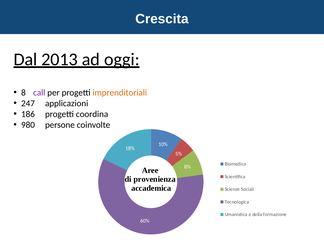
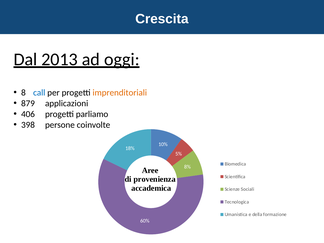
call colour: purple -> blue (39, 93)
247: 247 -> 879 (28, 103)
186: 186 -> 406 (28, 114)
coordina: coordina -> parliamo (92, 114)
980: 980 -> 398 (28, 125)
